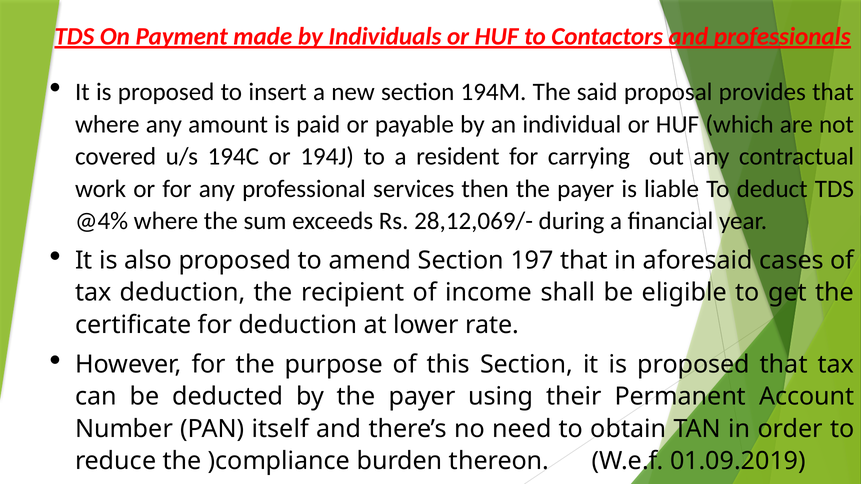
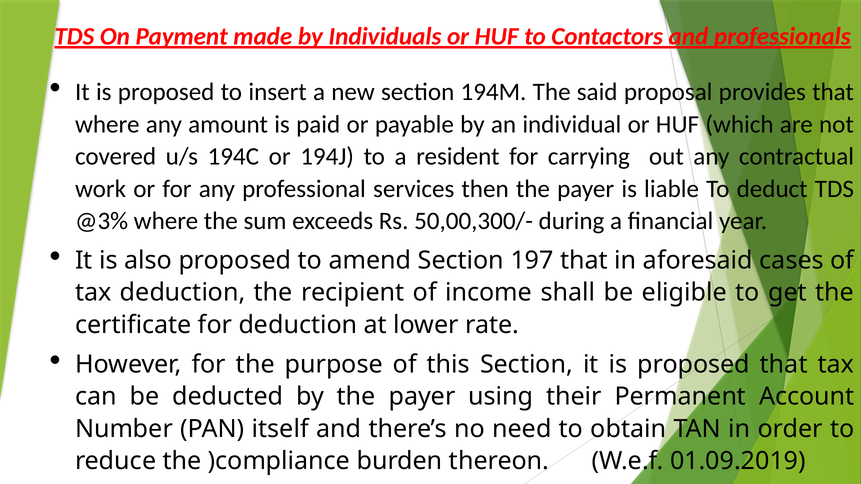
@4%: @4% -> @3% (102, 221)
28,12,069/-: 28,12,069/- -> 50,00,300/- (474, 221)
